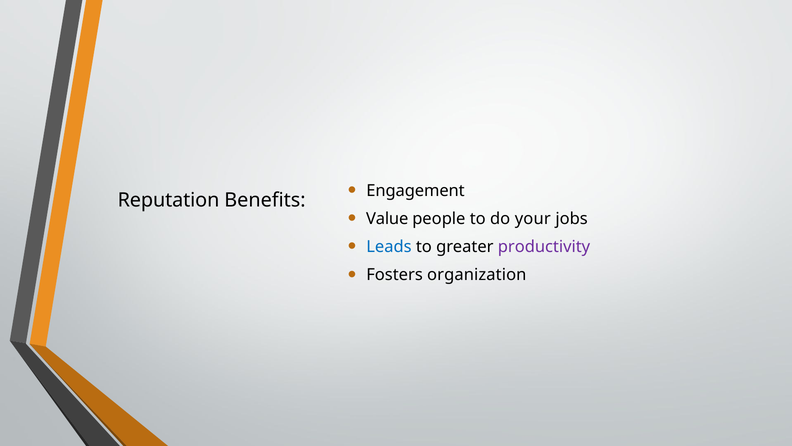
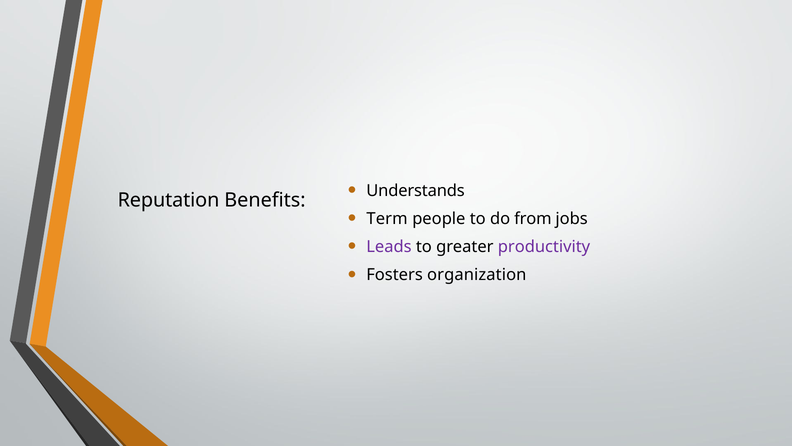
Engagement: Engagement -> Understands (416, 190)
Value: Value -> Term (387, 219)
your: your -> from (533, 219)
Leads colour: blue -> purple (389, 247)
